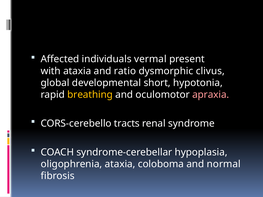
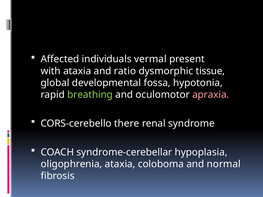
clivus: clivus -> tissue (210, 71)
short: short -> fossa (157, 83)
breathing colour: yellow -> light green (90, 95)
tracts: tracts -> there (127, 124)
